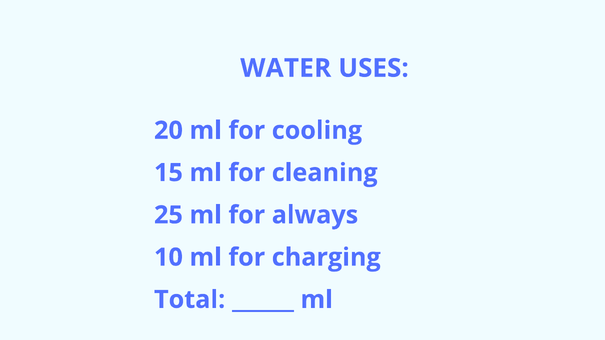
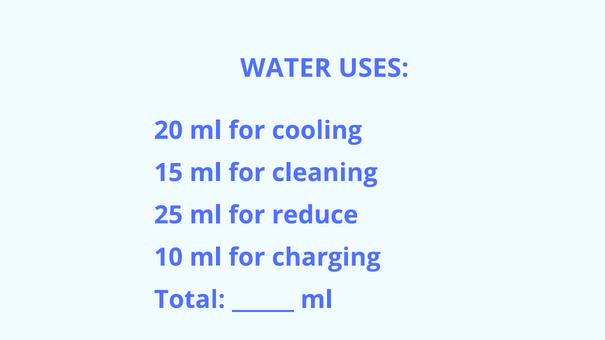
always: always -> reduce (315, 215)
